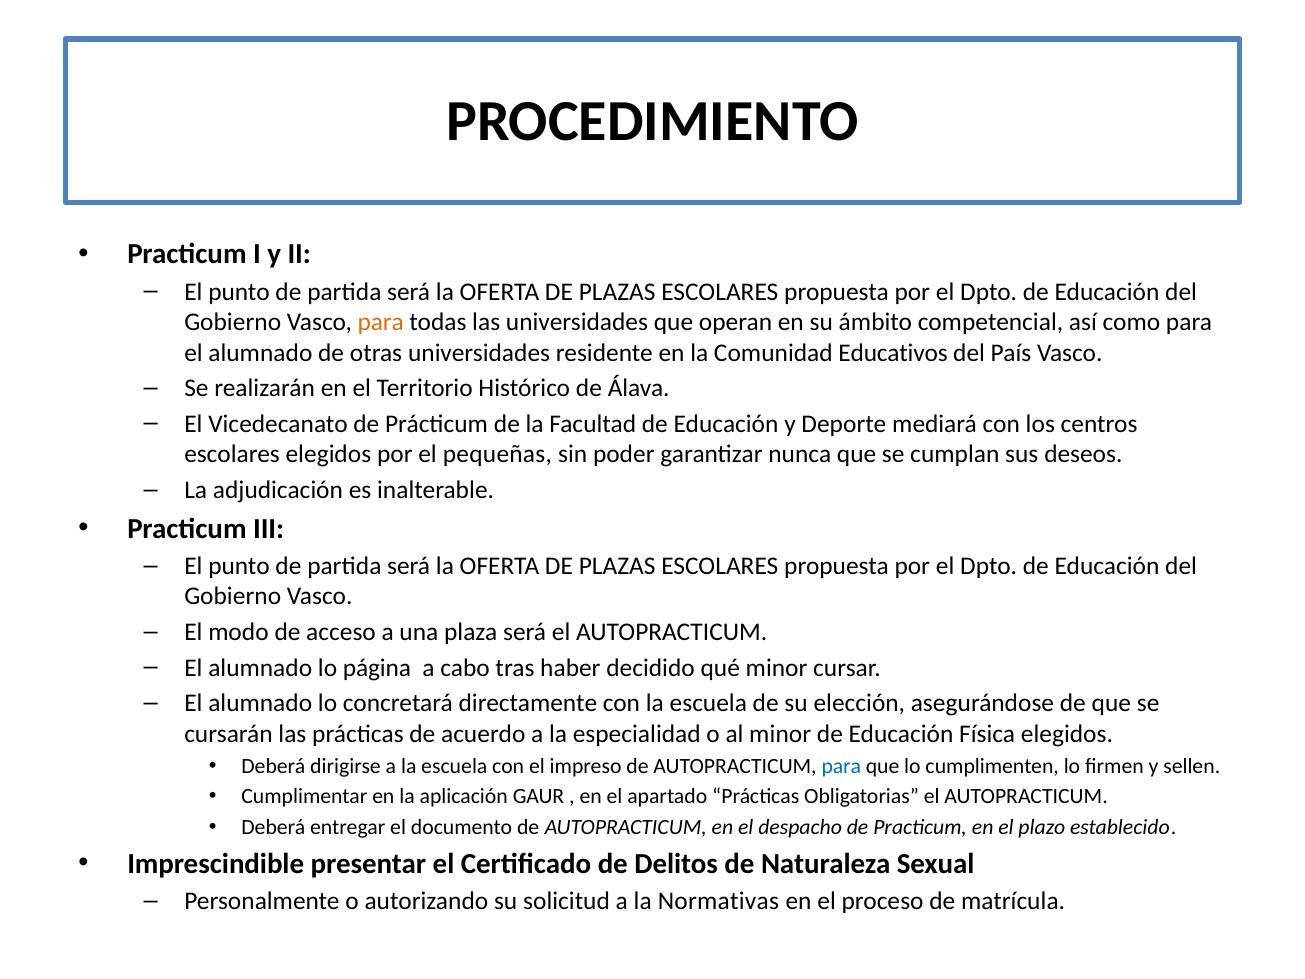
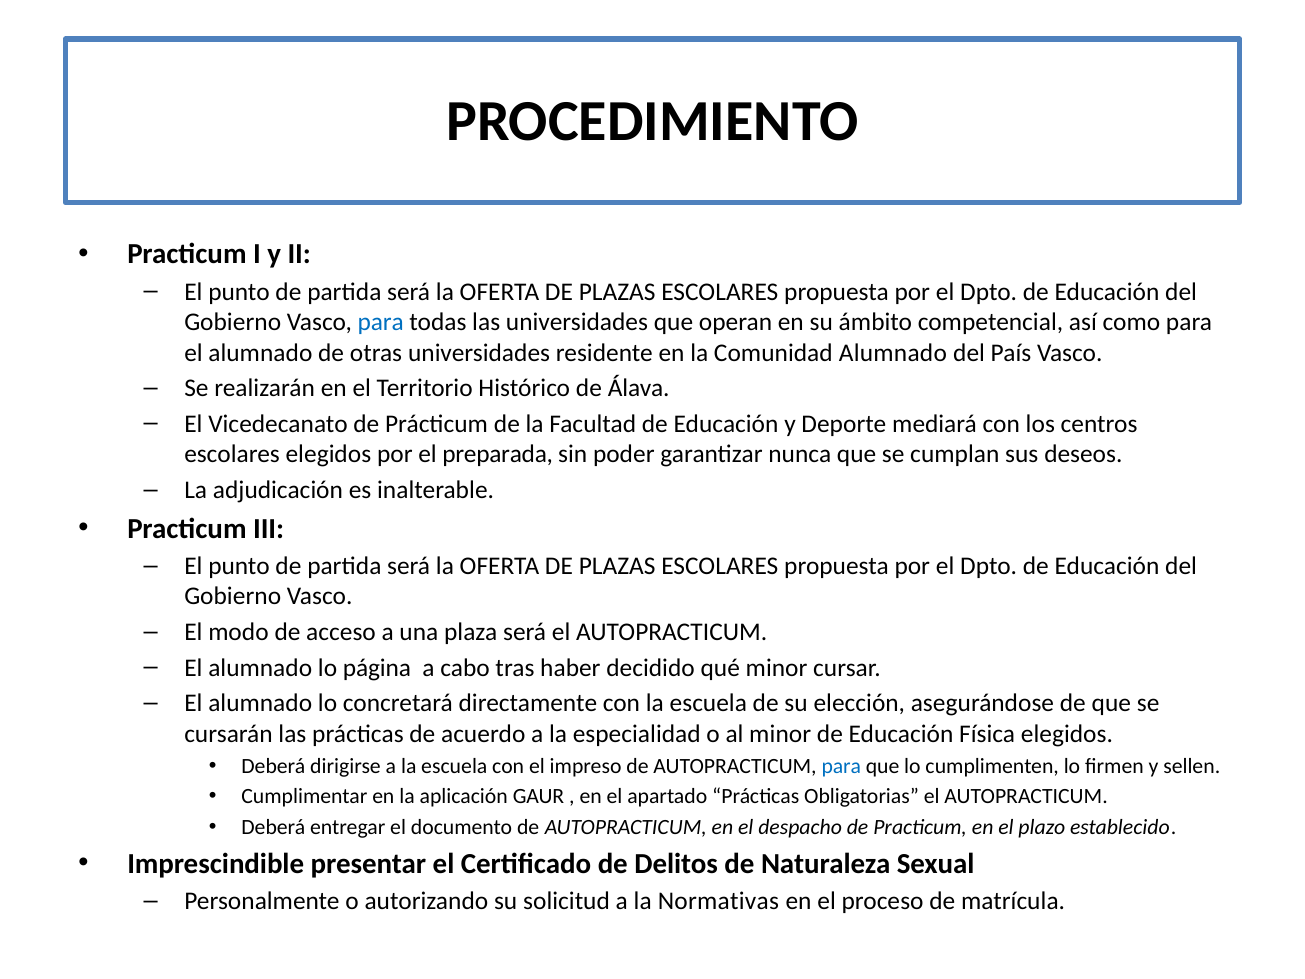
para colour: orange -> blue (381, 322)
Comunidad Educativos: Educativos -> Alumnado (893, 353)
pequeñas: pequeñas -> preparada (498, 454)
